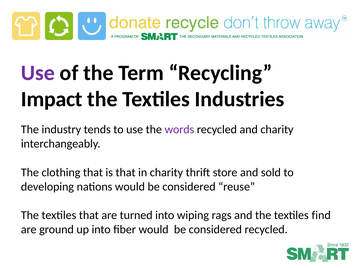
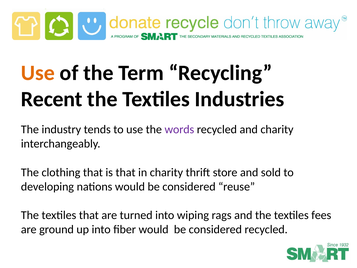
Use colour: purple -> orange (38, 73)
Impact: Impact -> Recent (52, 99)
find: find -> fees (321, 215)
